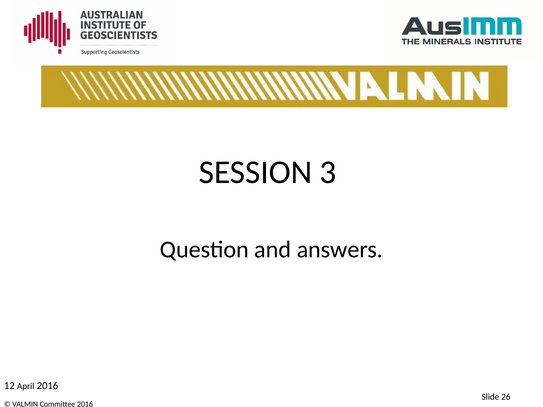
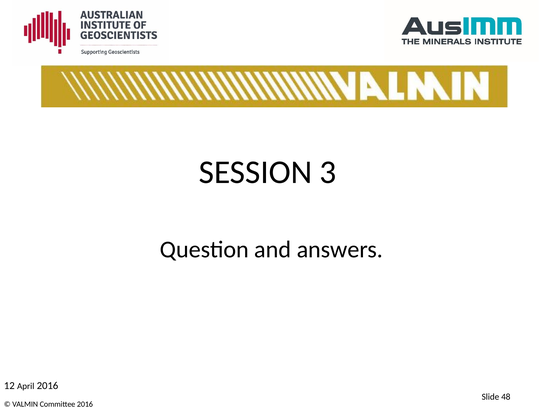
26: 26 -> 48 (506, 397)
